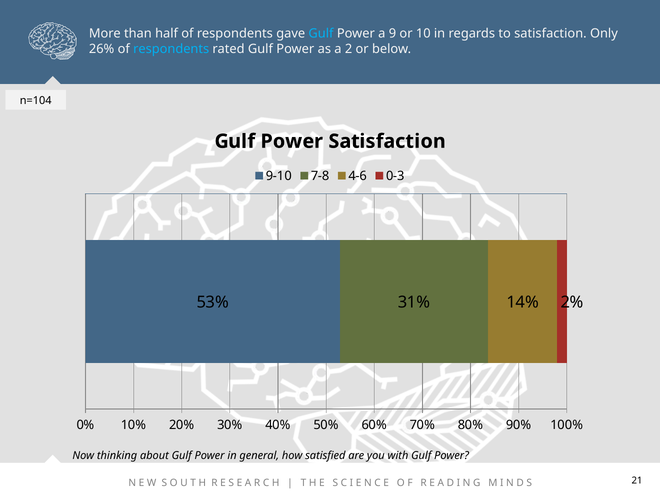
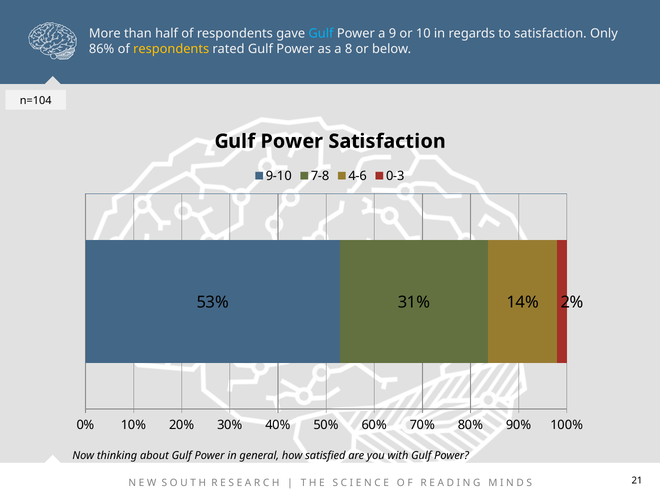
26%: 26% -> 86% (102, 49)
respondents colour: light blue -> yellow (171, 49)
2: 2 -> 8 (349, 49)
